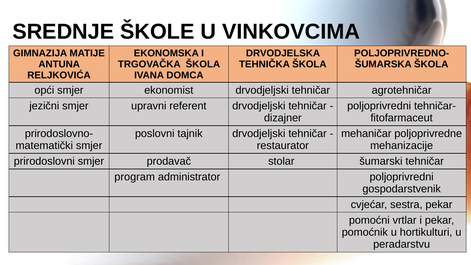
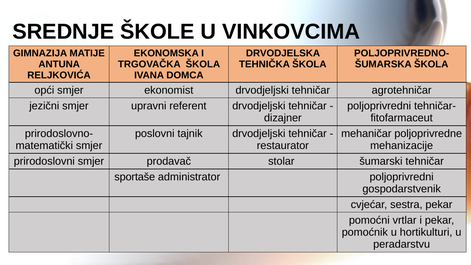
program: program -> sportaše (135, 177)
